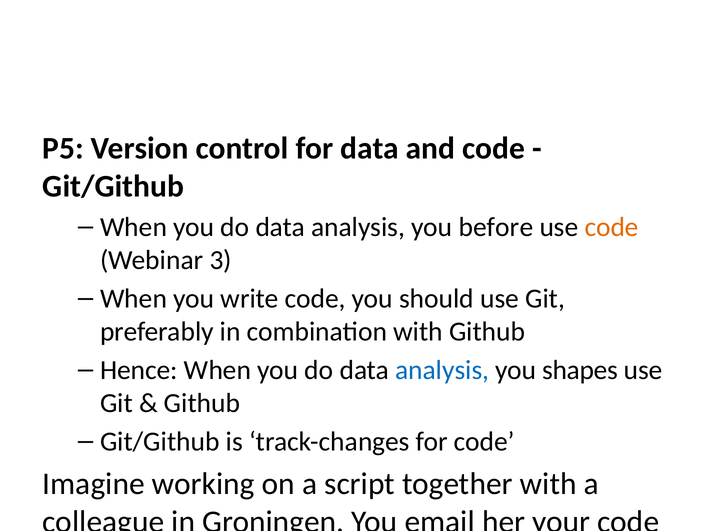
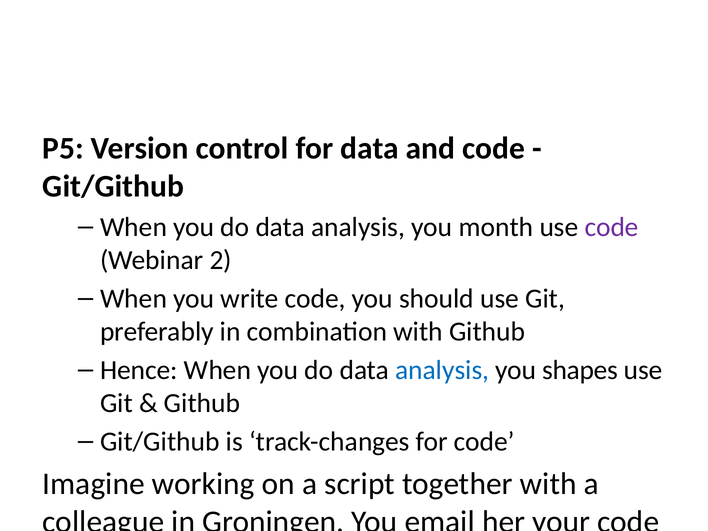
before: before -> month (496, 227)
code colour: orange -> purple (612, 227)
3: 3 -> 2 (221, 260)
